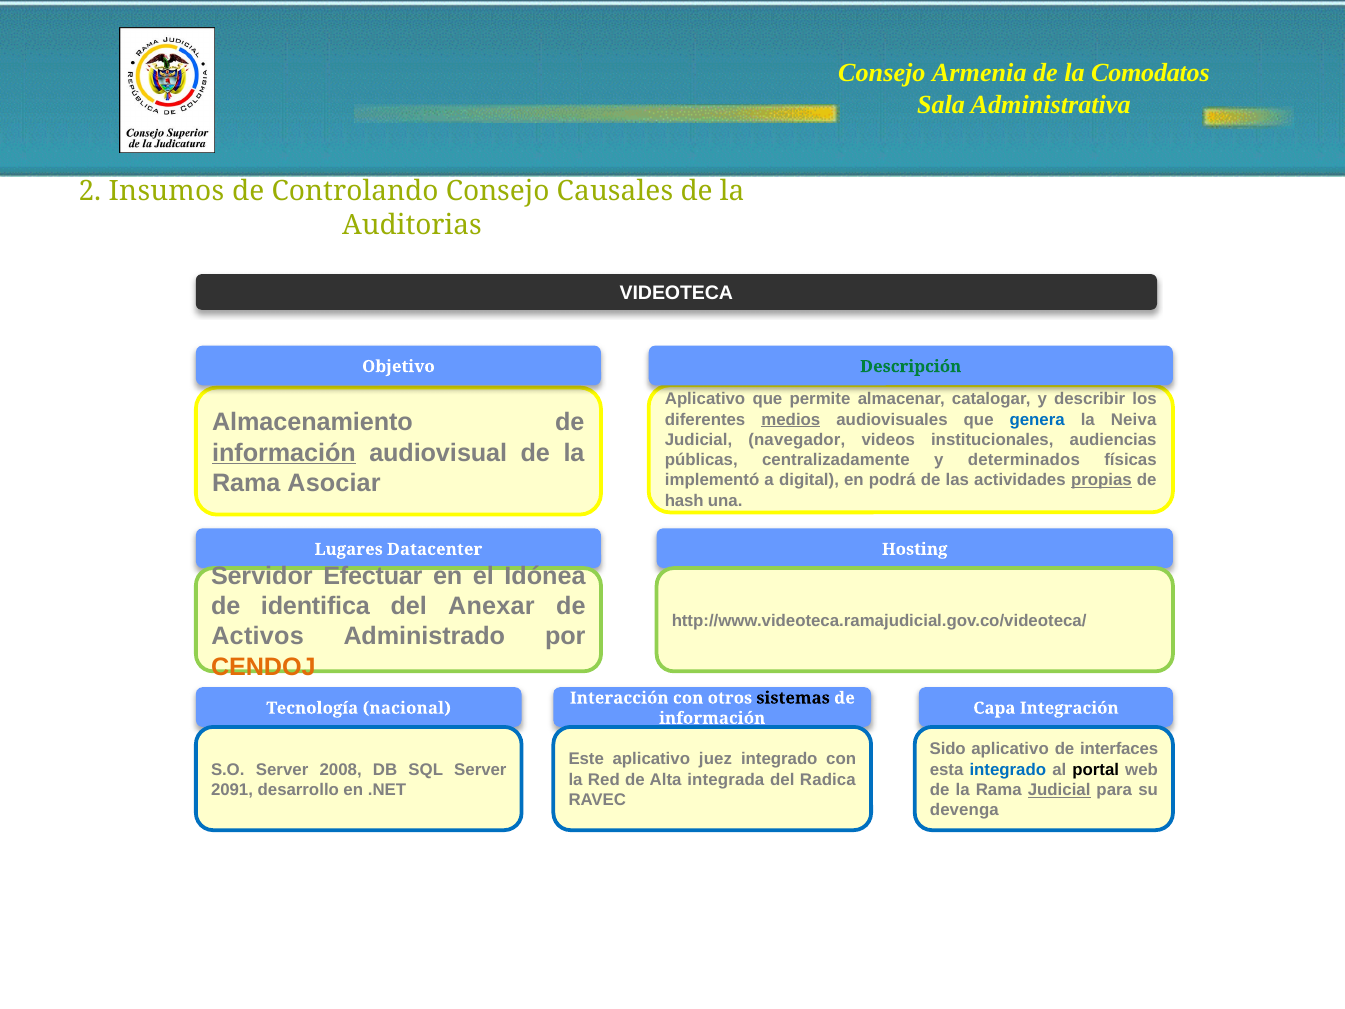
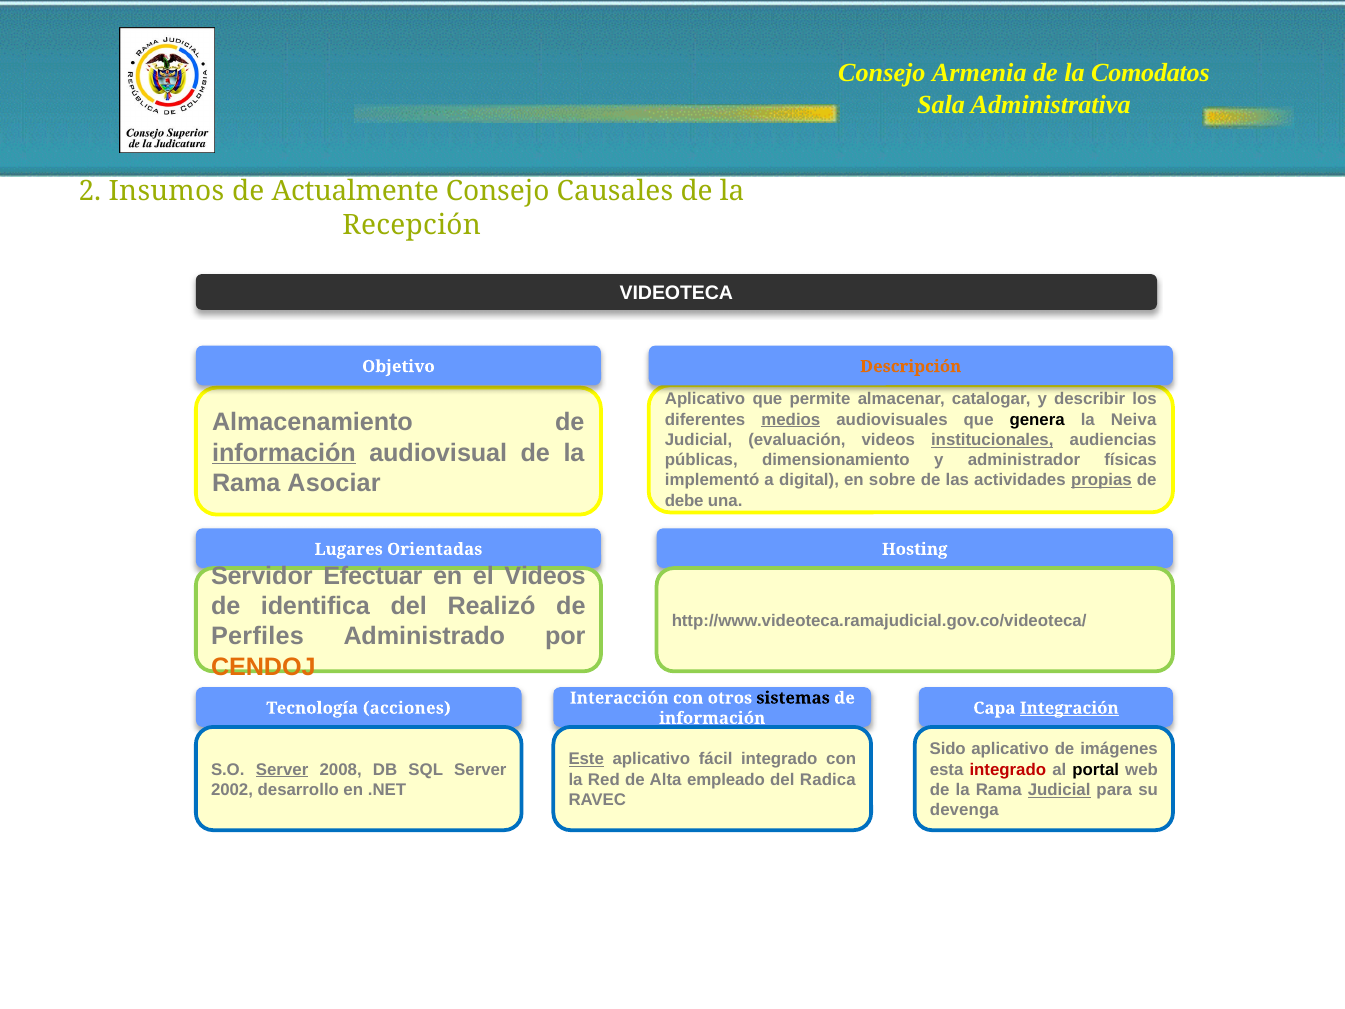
Controlando: Controlando -> Actualmente (355, 192)
Auditorias: Auditorias -> Recepción (412, 225)
Descripción colour: green -> orange (911, 366)
genera colour: blue -> black (1037, 419)
navegador: navegador -> evaluación (797, 440)
institucionales underline: none -> present (992, 440)
centralizadamente: centralizadamente -> dimensionamiento (836, 460)
determinados: determinados -> administrador (1024, 460)
podrá: podrá -> sobre (892, 480)
hash: hash -> debe (684, 500)
Datacenter: Datacenter -> Orientadas (435, 549)
el Idónea: Idónea -> Videos (545, 576)
Anexar: Anexar -> Realizó (492, 606)
Activos: Activos -> Perfiles (258, 636)
nacional: nacional -> acciones (407, 708)
Integración underline: none -> present (1069, 708)
interfaces: interfaces -> imágenes (1119, 749)
Este underline: none -> present (586, 759)
juez: juez -> fácil (716, 759)
Server underline: none -> present (282, 769)
integrado colour: blue -> red (1008, 769)
integrada: integrada -> empleado (726, 779)
2091: 2091 -> 2002 (232, 790)
